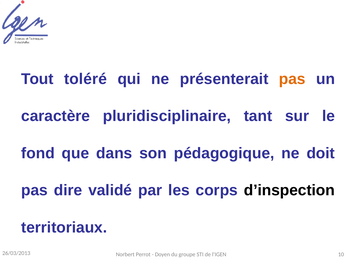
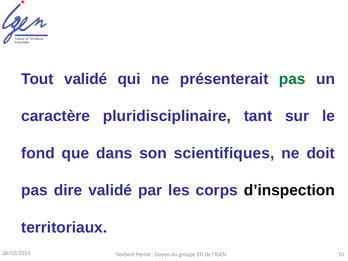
Tout toléré: toléré -> validé (86, 79)
pas colour: orange -> green (292, 79)
pédagogique: pédagogique -> scientifiques (224, 153)
